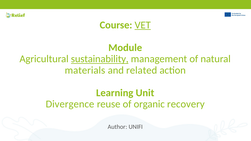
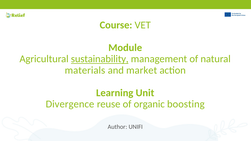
VET underline: present -> none (143, 25)
related: related -> market (142, 70)
recovery: recovery -> boosting (186, 104)
